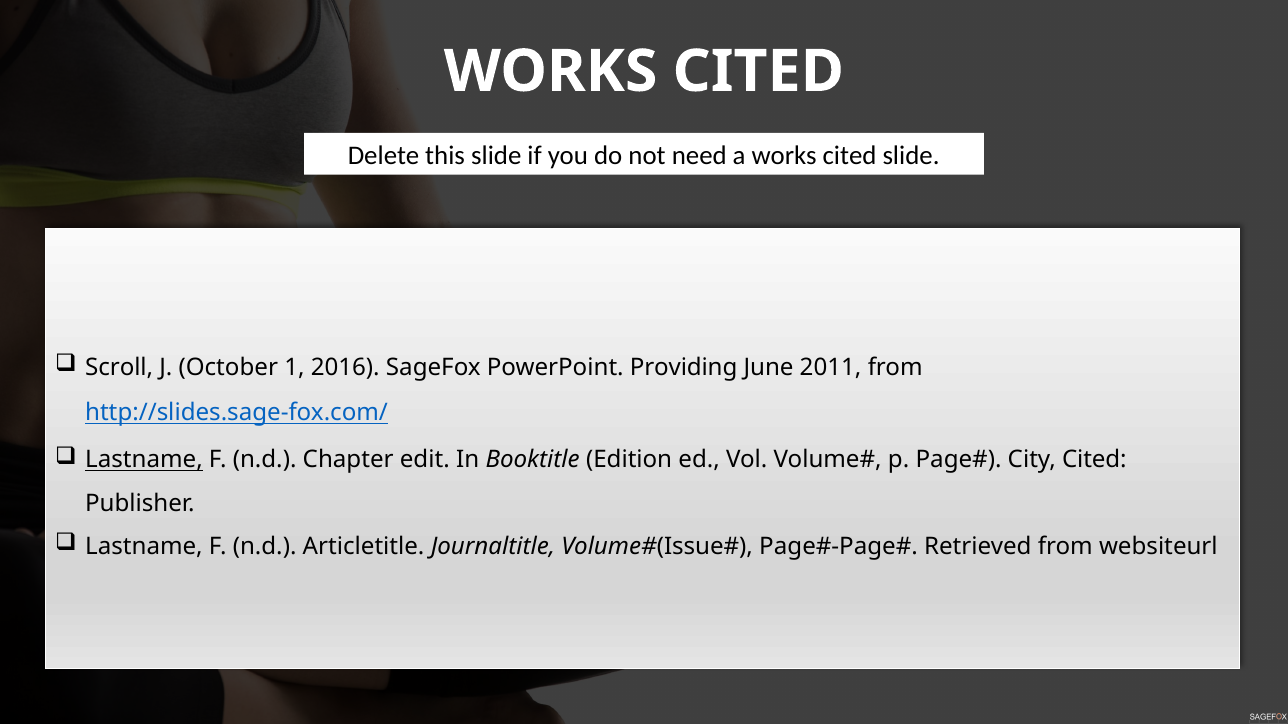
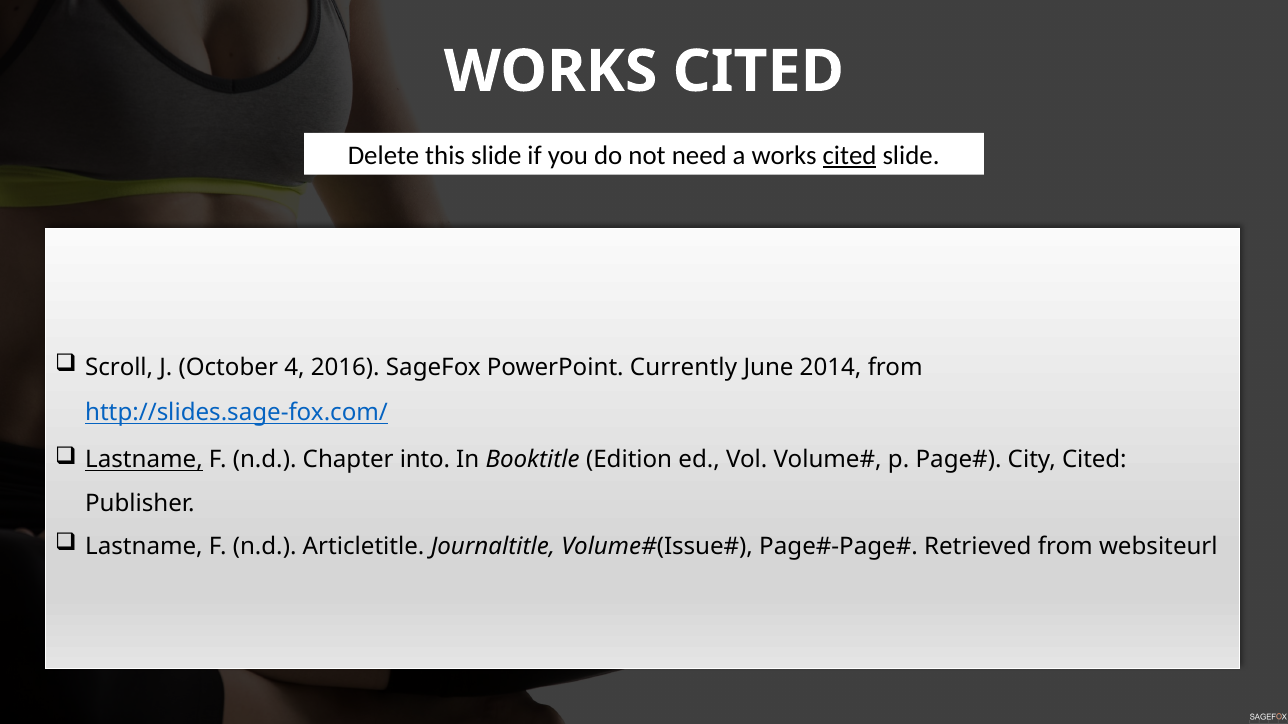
cited underline: none -> present (850, 156)
1: 1 -> 4 (294, 368)
Providing: Providing -> Currently (684, 368)
2011: 2011 -> 2014 (831, 368)
edit: edit -> into (425, 460)
